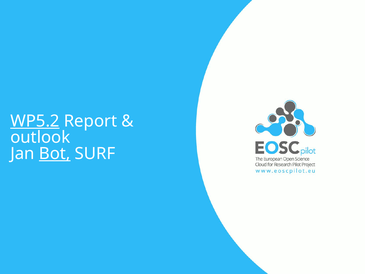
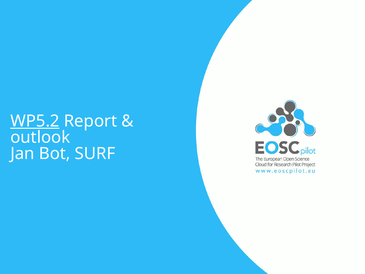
Bot underline: present -> none (55, 153)
